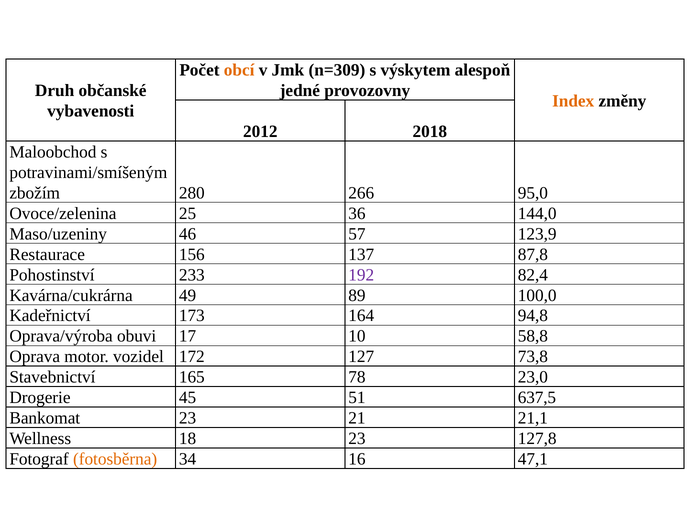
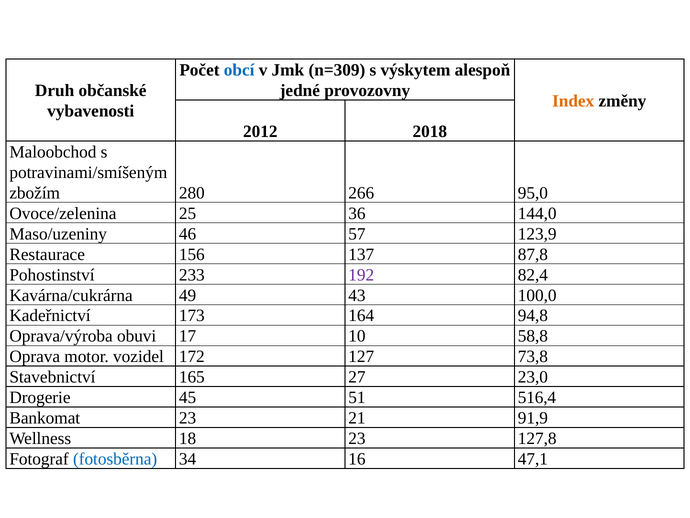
obcí colour: orange -> blue (239, 70)
89: 89 -> 43 (357, 295)
78: 78 -> 27 (357, 377)
637,5: 637,5 -> 516,4 (537, 397)
21,1: 21,1 -> 91,9 (533, 418)
fotosběrna colour: orange -> blue (115, 459)
